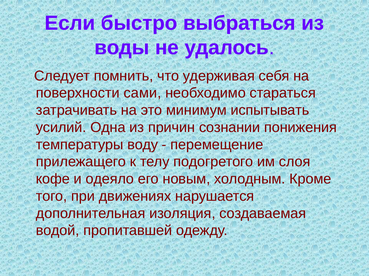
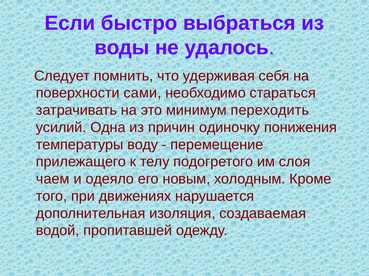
испытывать: испытывать -> переходить (270, 110)
сознании: сознании -> одиночку (230, 128)
кофе: кофе -> чаем (53, 179)
